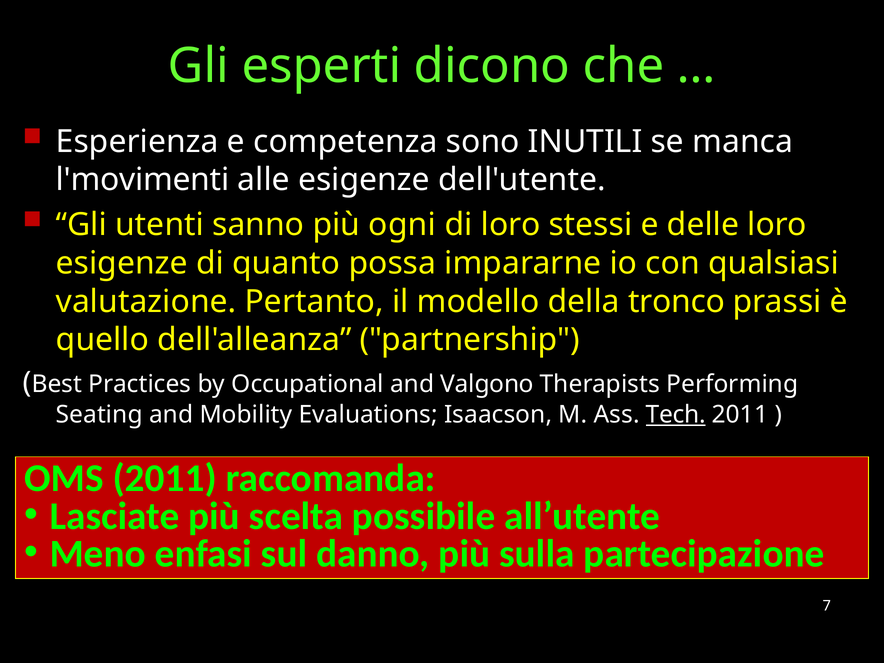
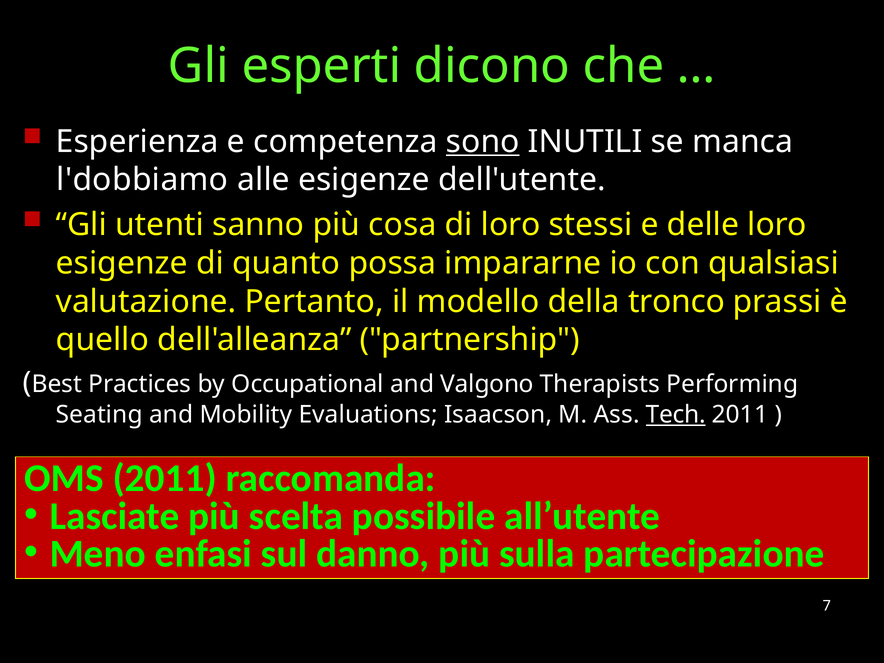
sono underline: none -> present (483, 142)
l'movimenti: l'movimenti -> l'dobbiamo (142, 180)
ogni: ogni -> cosa (402, 225)
